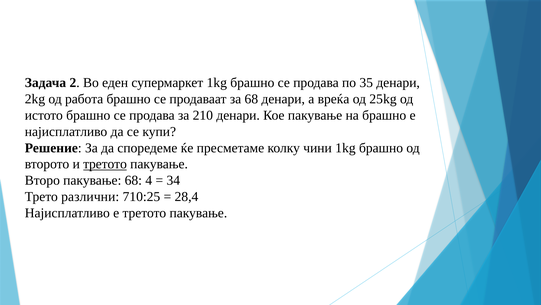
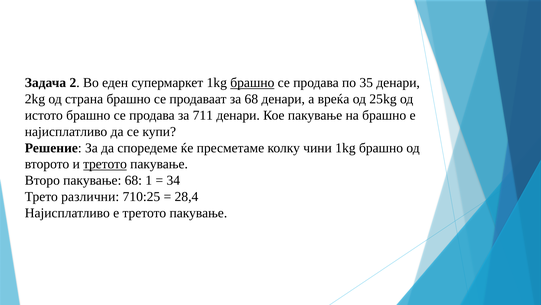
брашно underline: none -> present (252, 83)
работа: работа -> страна (84, 99)
210: 210 -> 711 (203, 115)
4: 4 -> 1 (149, 180)
